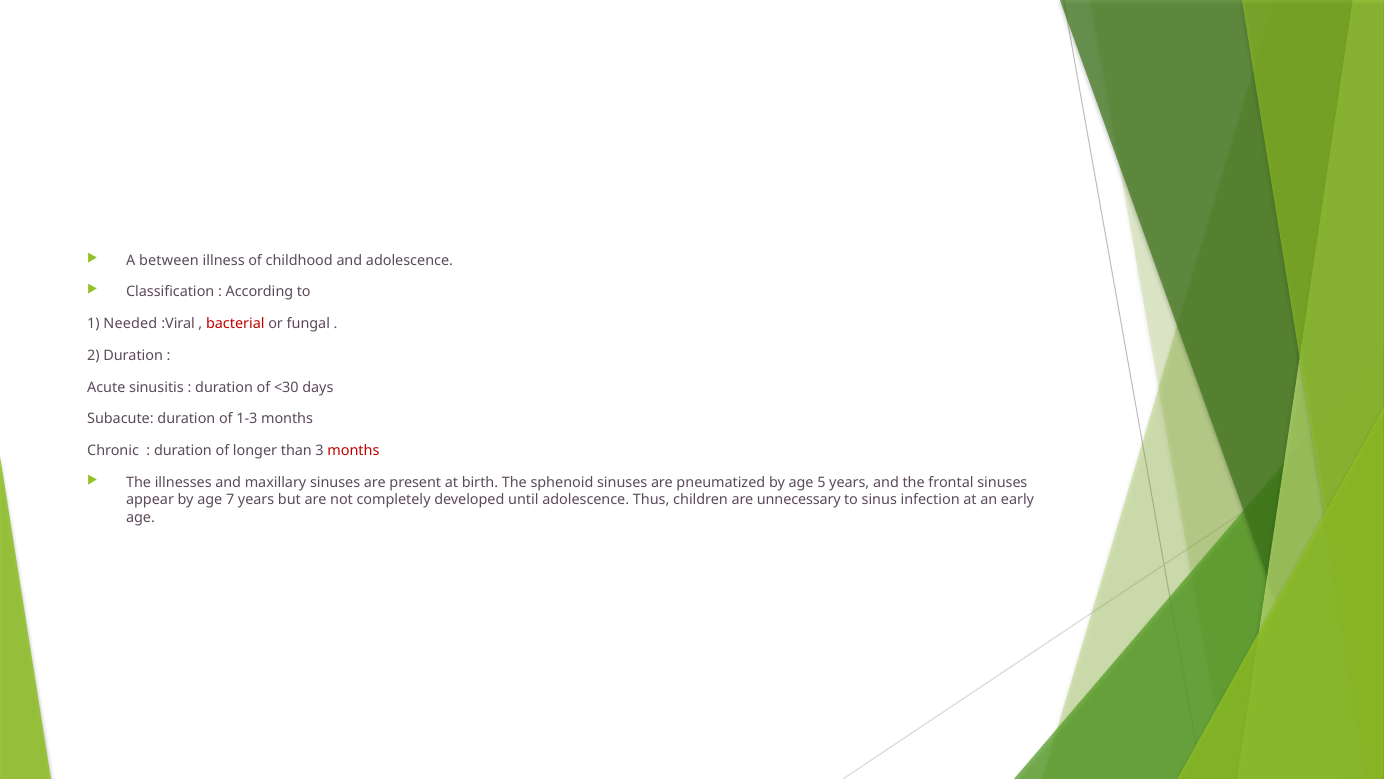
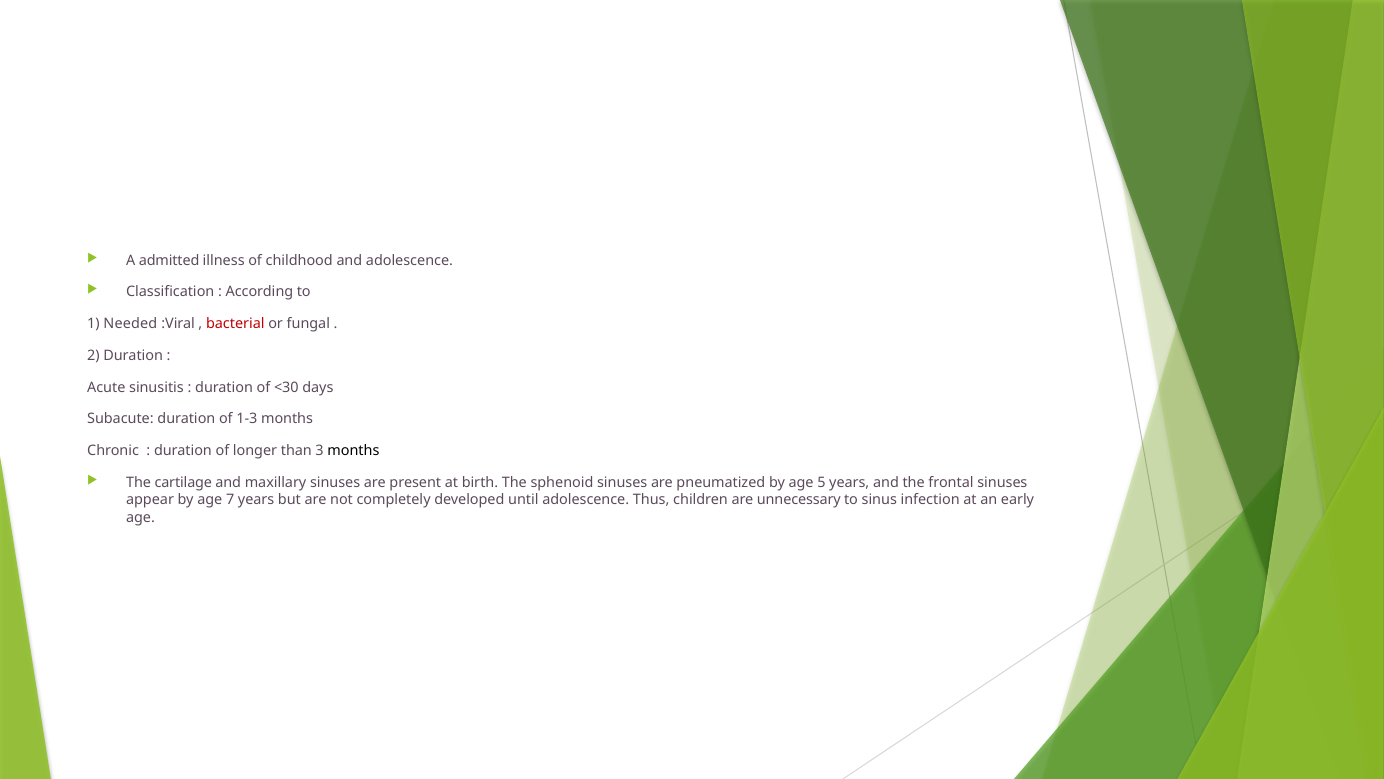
between: between -> admitted (169, 260)
months colour: red -> black (353, 451)
illnesses: illnesses -> cartilage (183, 482)
